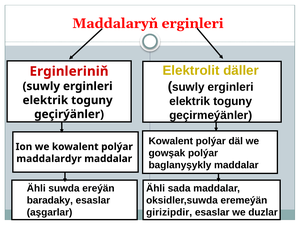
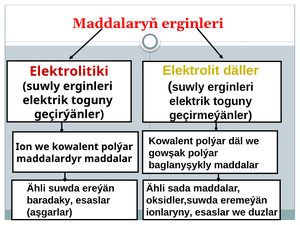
Erginleriniň: Erginleriniň -> Elektrolitiki (69, 71)
girizipdir: girizipdir -> ionlaryny (169, 212)
